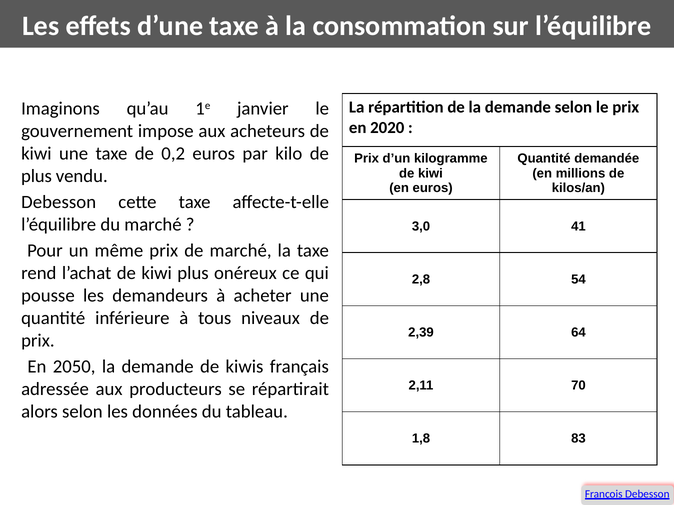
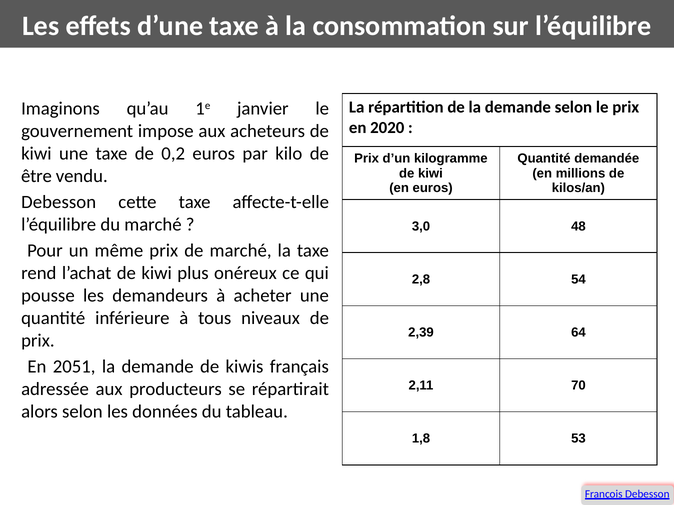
plus: plus -> être (36, 176)
41: 41 -> 48 (578, 227)
2050: 2050 -> 2051 (74, 367)
83: 83 -> 53 (578, 439)
